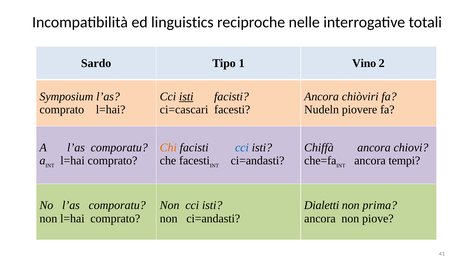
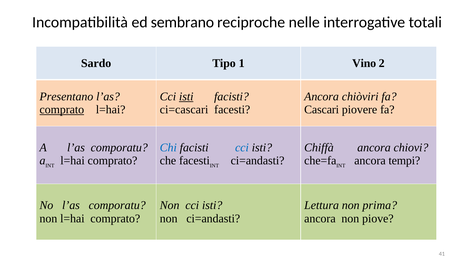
linguistics: linguistics -> sembrano (182, 22)
Symposium: Symposium -> Presentano (66, 96)
comprato underline: none -> present (62, 109)
Nudeln: Nudeln -> Cascari (322, 109)
Chi colour: orange -> blue (168, 147)
Dialetti: Dialetti -> Lettura (322, 205)
